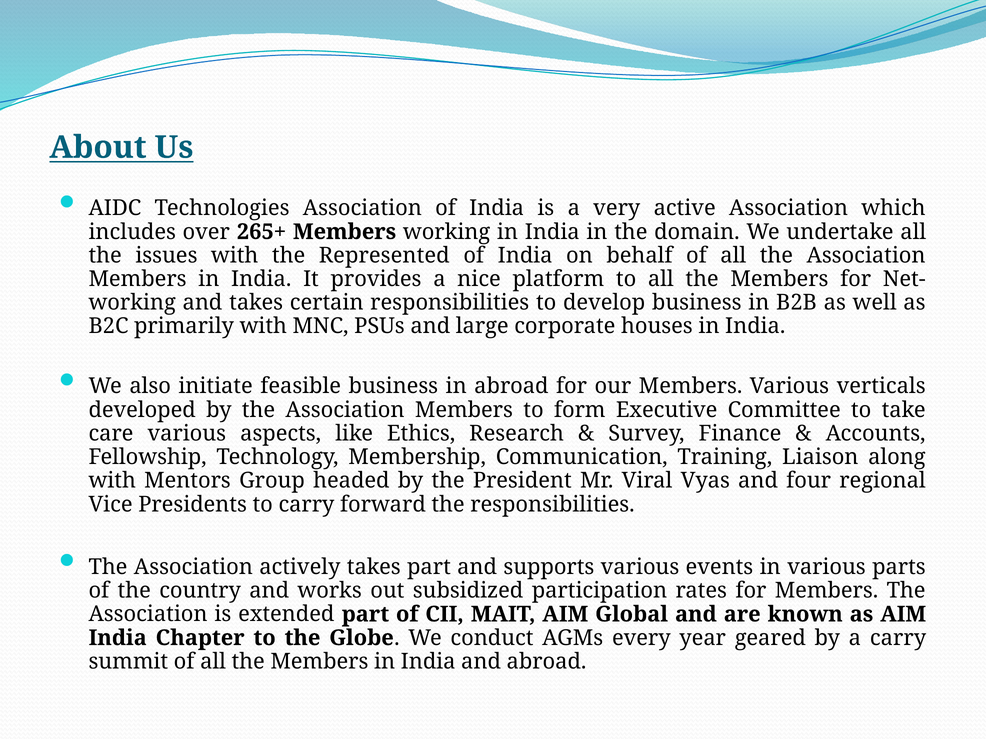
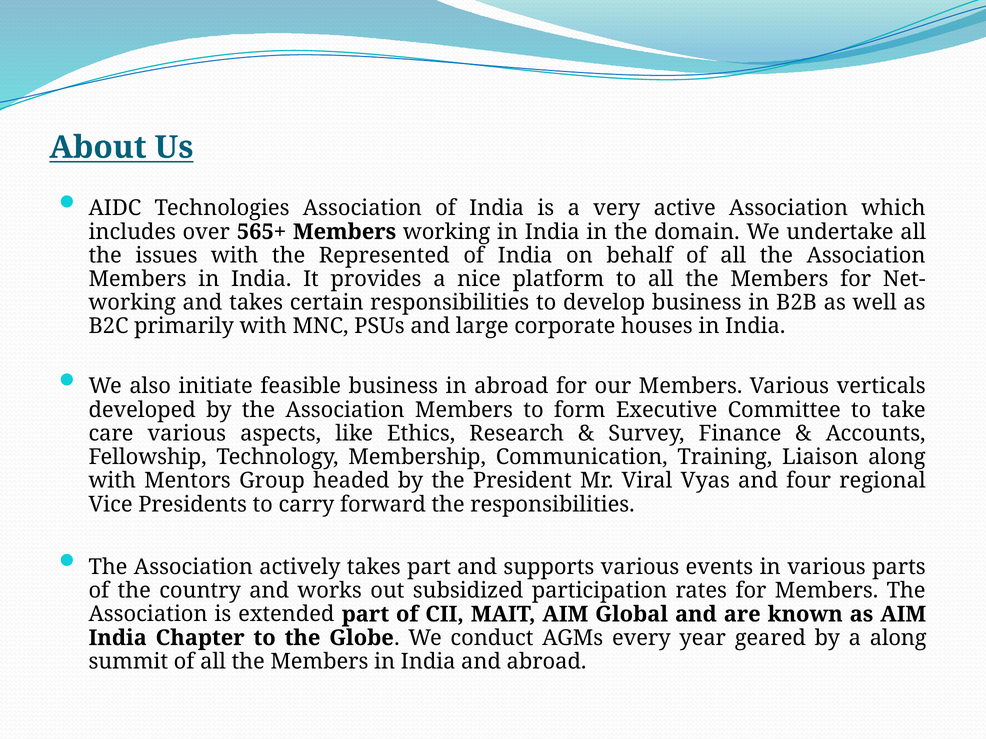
265+: 265+ -> 565+ (261, 232)
a carry: carry -> along (898, 638)
